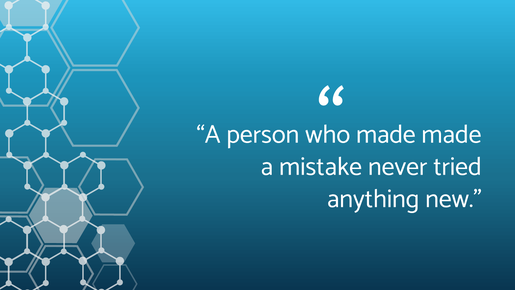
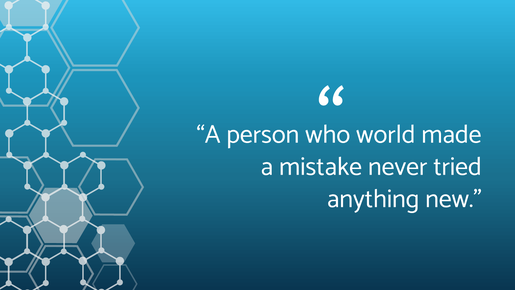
made: made -> world (386, 134)
